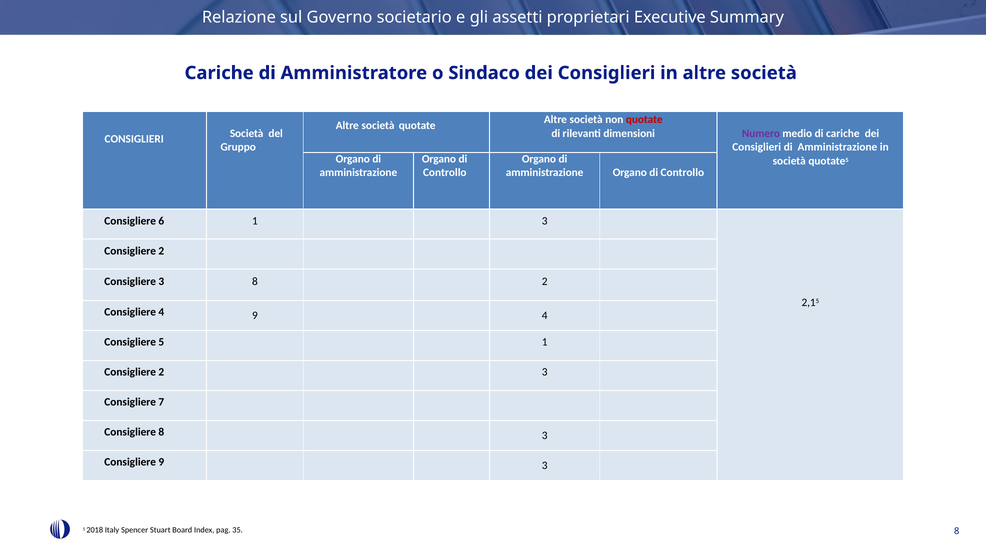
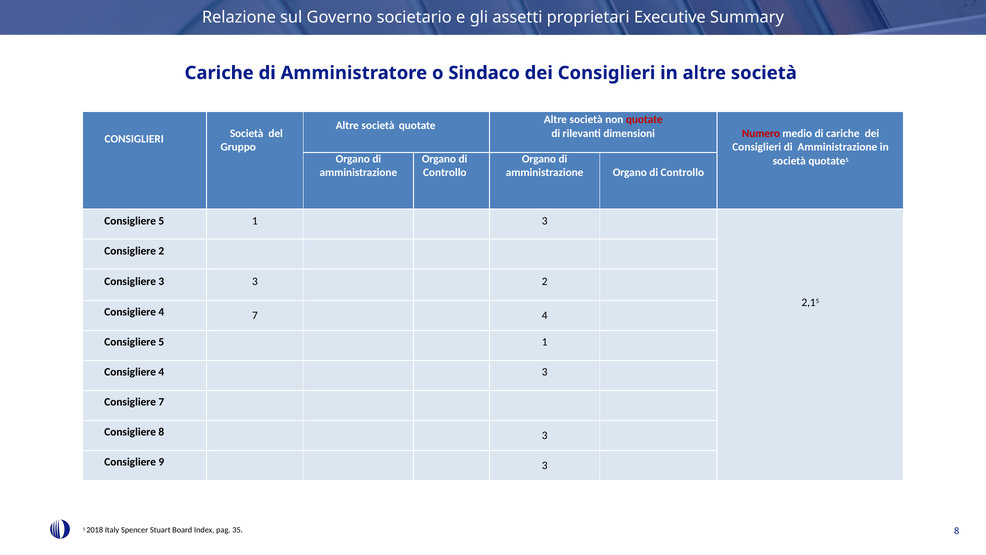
Numero colour: purple -> red (761, 133)
6: 6 -> 5 (161, 221)
3 8: 8 -> 3 (255, 281)
4 9: 9 -> 7 (255, 315)
2: 2 -> 4 (161, 372)
